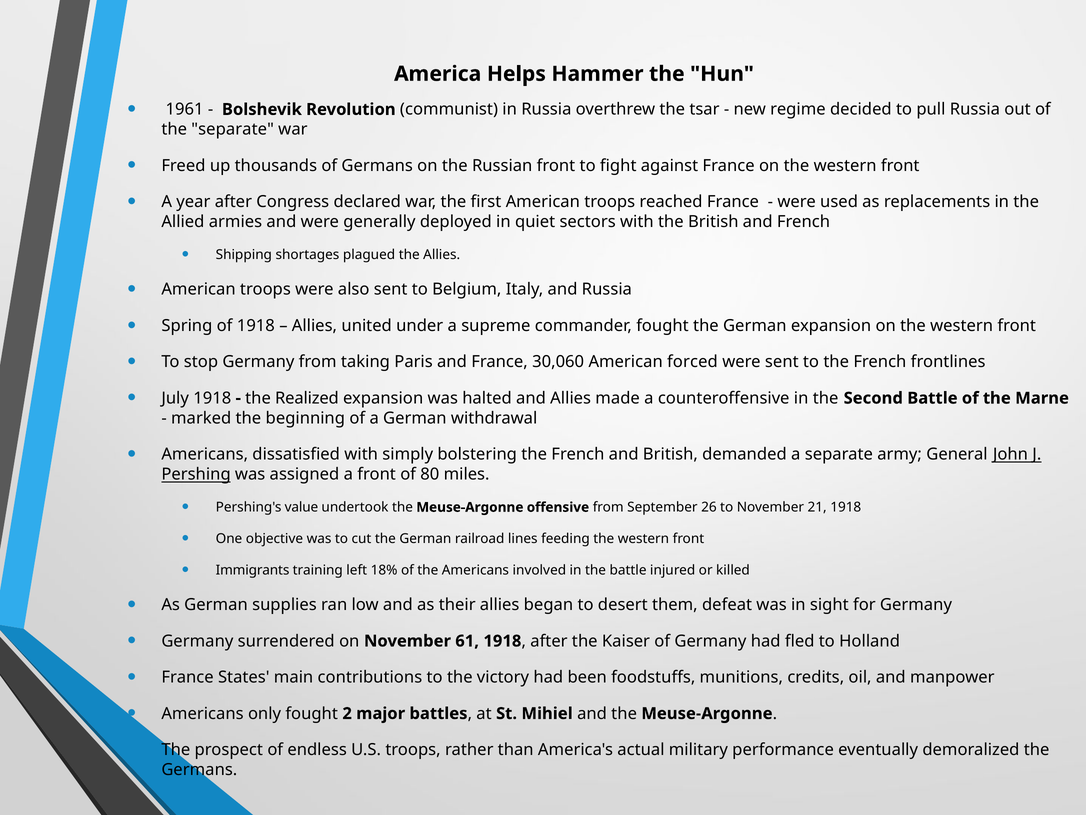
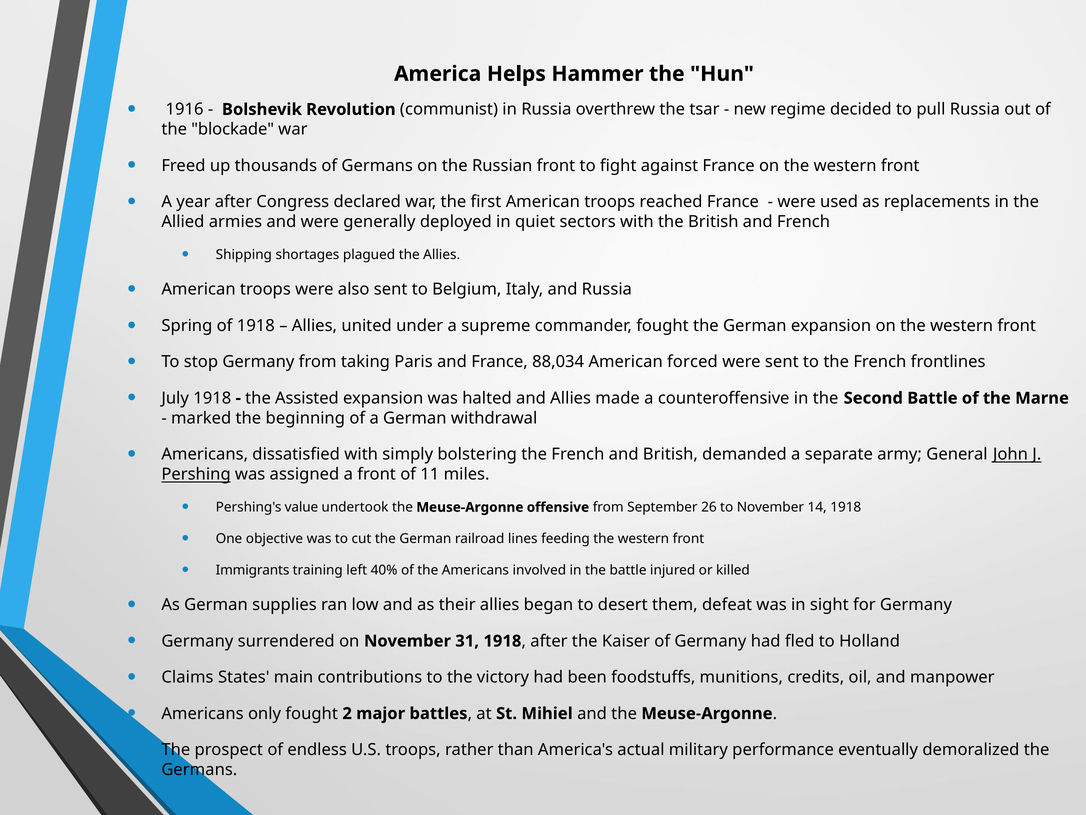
1961: 1961 -> 1916 (185, 109)
the separate: separate -> blockade (233, 129)
30,060: 30,060 -> 88,034 (558, 362)
Realized: Realized -> Assisted (307, 398)
80: 80 -> 11 (430, 474)
21: 21 -> 14 (817, 507)
18%: 18% -> 40% (384, 570)
61: 61 -> 31 (467, 641)
France: France -> Claims (187, 677)
